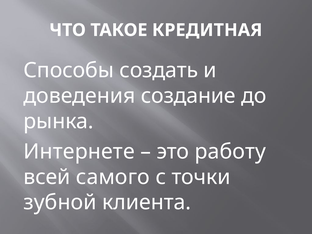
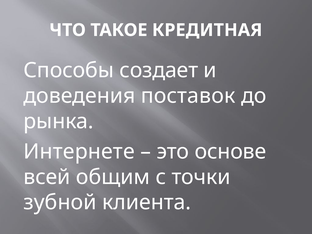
создать: создать -> создает (159, 70)
создание: создание -> поставок (188, 96)
работу: работу -> основе (230, 152)
самого: самого -> общим (113, 177)
